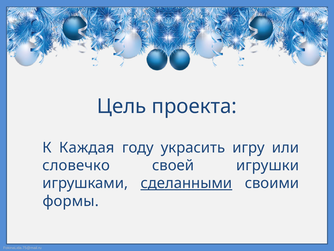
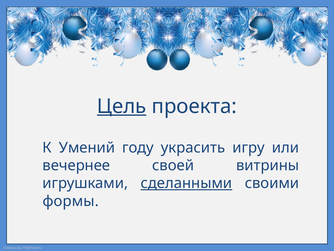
Цель underline: none -> present (122, 106)
Каждая: Каждая -> Умений (87, 147)
словечко: словечко -> вечернее (76, 165)
игрушки: игрушки -> витрины (268, 165)
